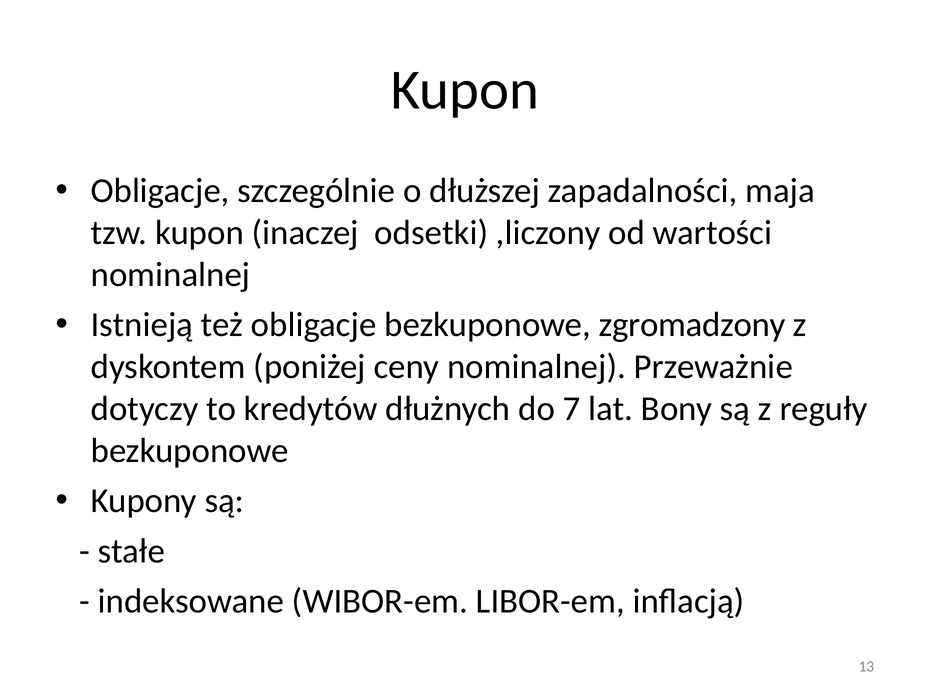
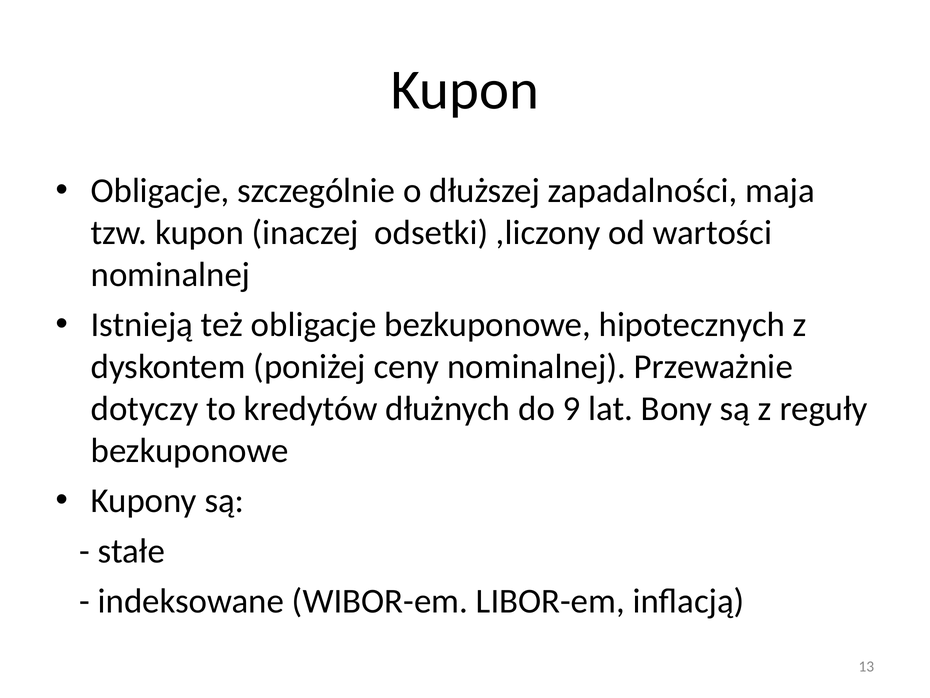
zgromadzony: zgromadzony -> hipotecznych (692, 325)
7: 7 -> 9 (572, 408)
